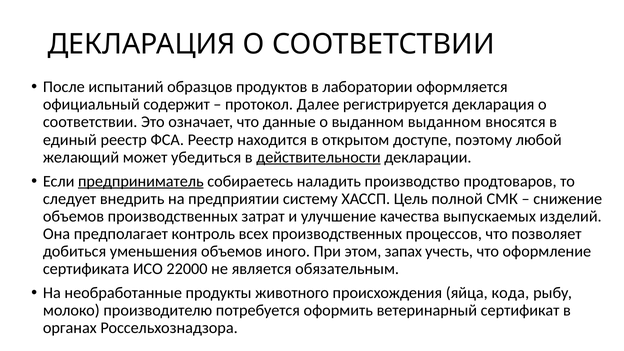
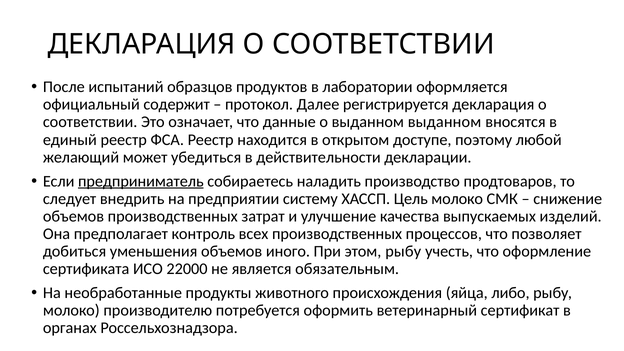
действительности underline: present -> none (318, 157)
Цель полной: полной -> молоко (457, 199)
этом запах: запах -> рыбу (403, 251)
кода: кода -> либо (510, 293)
